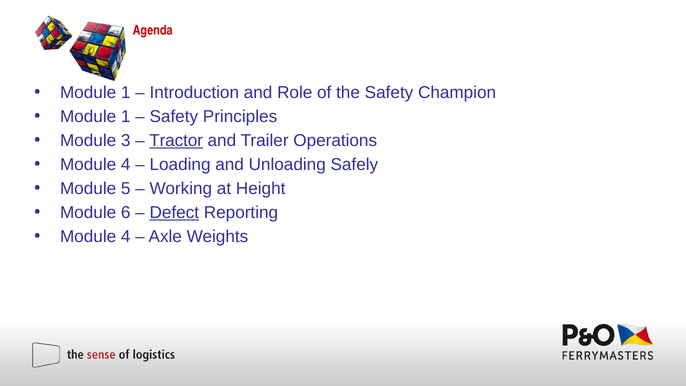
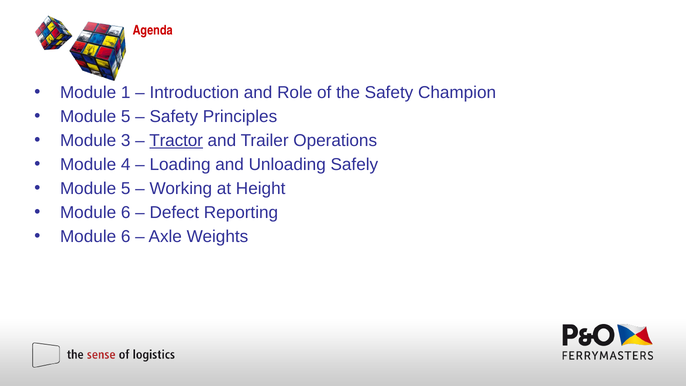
1: 1 -> 5 (126, 116)
Defect underline: present -> none (174, 212)
4: 4 -> 6 (126, 236)
